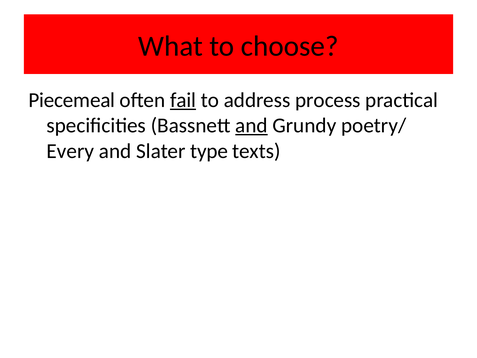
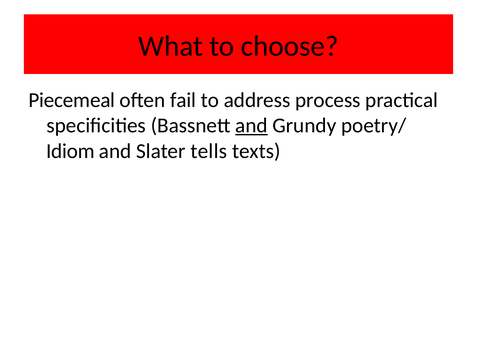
fail underline: present -> none (183, 100)
Every: Every -> Idiom (70, 151)
type: type -> tells (209, 151)
